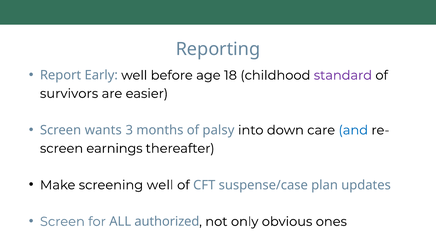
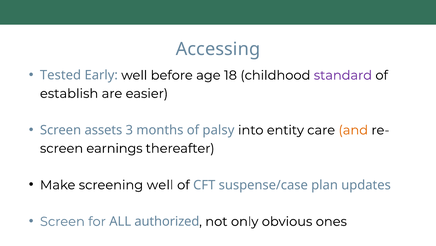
Reporting: Reporting -> Accessing (218, 49)
Report: Report -> Tested (61, 75)
survivors: survivors -> establish (69, 93)
wants: wants -> assets (103, 130)
down: down -> entity (285, 130)
and colour: blue -> orange (353, 130)
